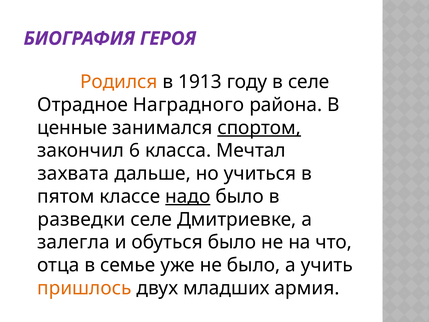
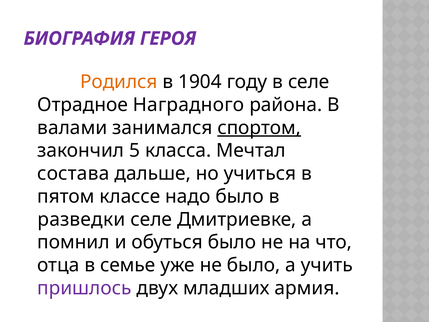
1913: 1913 -> 1904 (200, 82)
ценные: ценные -> валами (72, 128)
6: 6 -> 5 (135, 151)
захвата: захвата -> состава (73, 173)
надо underline: present -> none (188, 196)
залегла: залегла -> помнил (73, 242)
пришлось colour: orange -> purple (84, 288)
